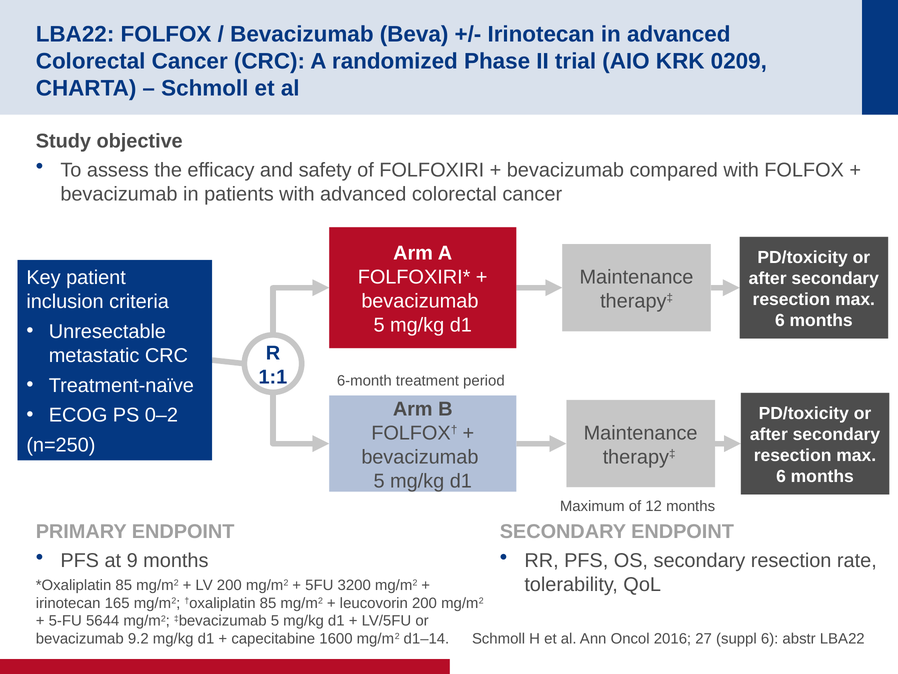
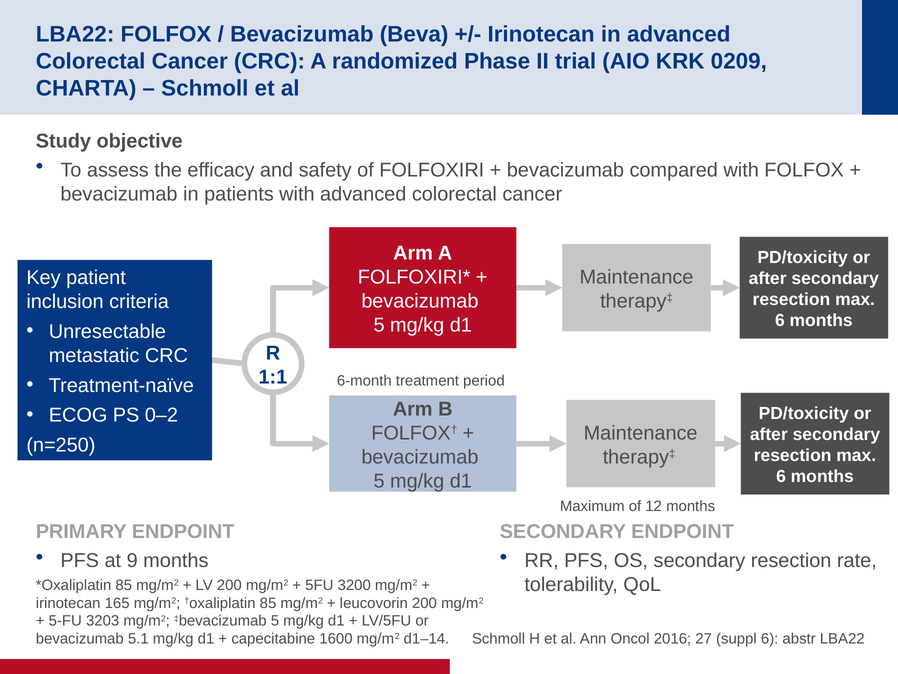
5644: 5644 -> 3203 (103, 621)
9.2: 9.2 -> 5.1 (138, 639)
